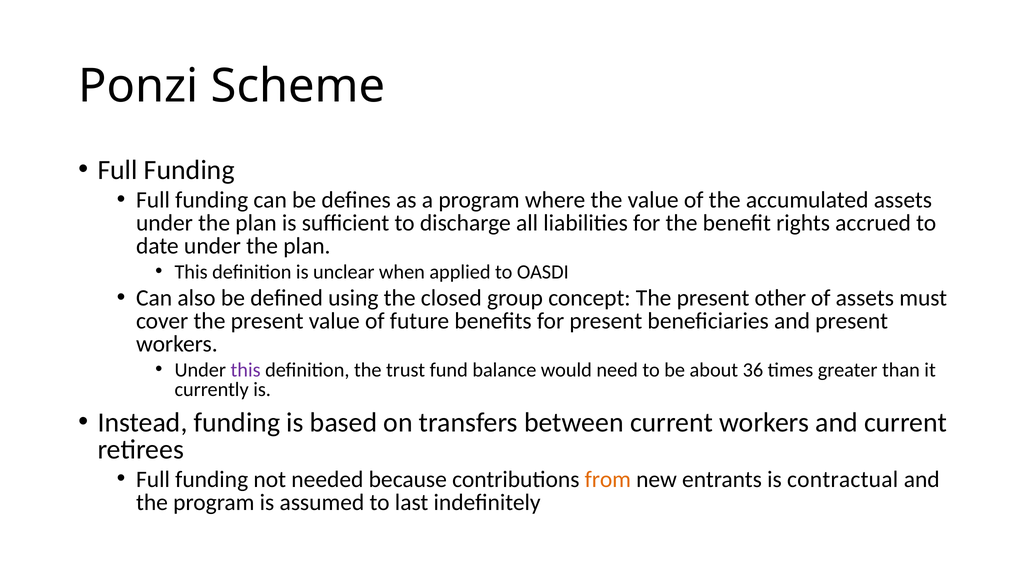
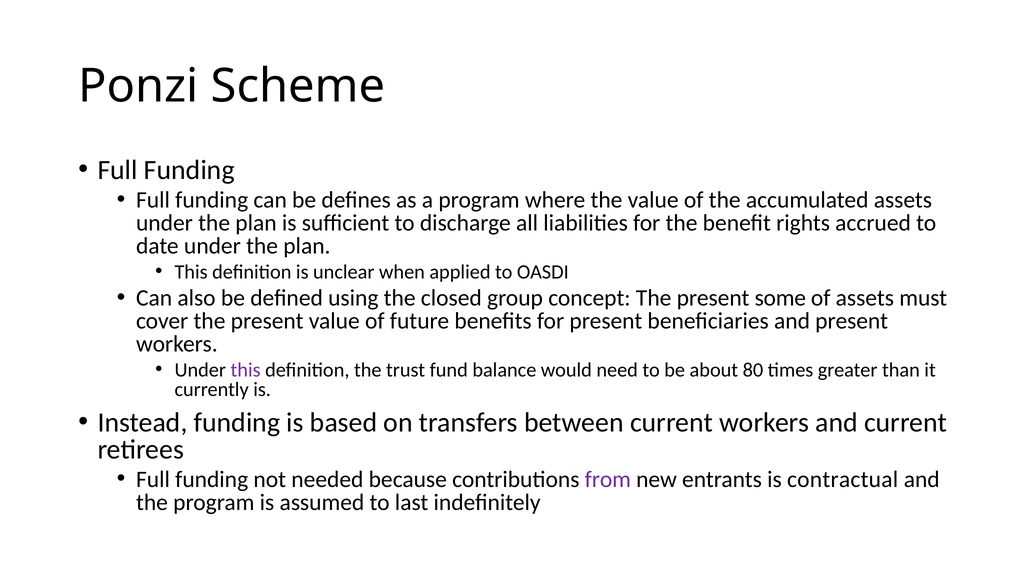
other: other -> some (780, 298)
36: 36 -> 80 (753, 370)
from colour: orange -> purple (608, 479)
